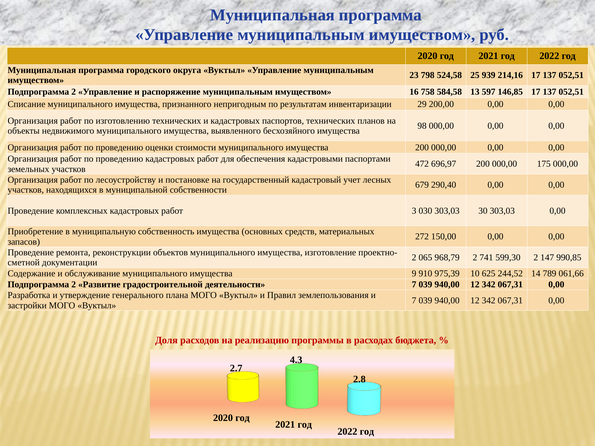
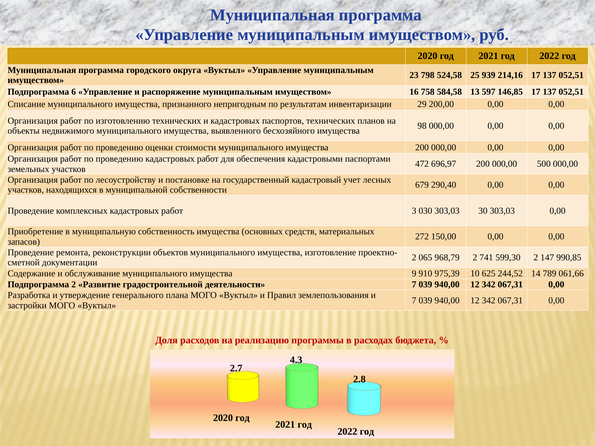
2: 2 -> 6 (74, 92)
175: 175 -> 500 (544, 164)
